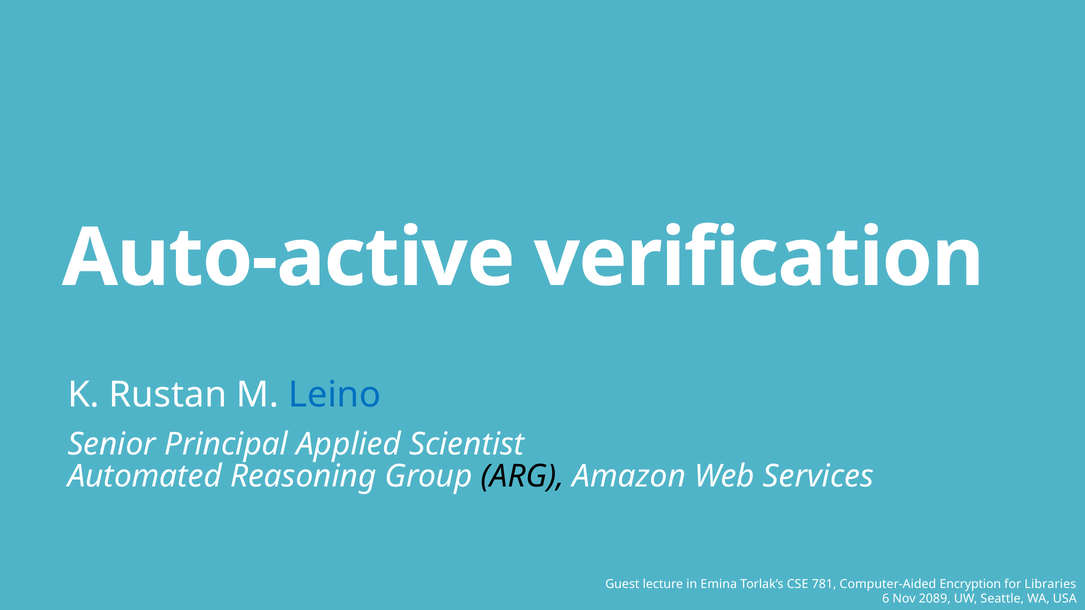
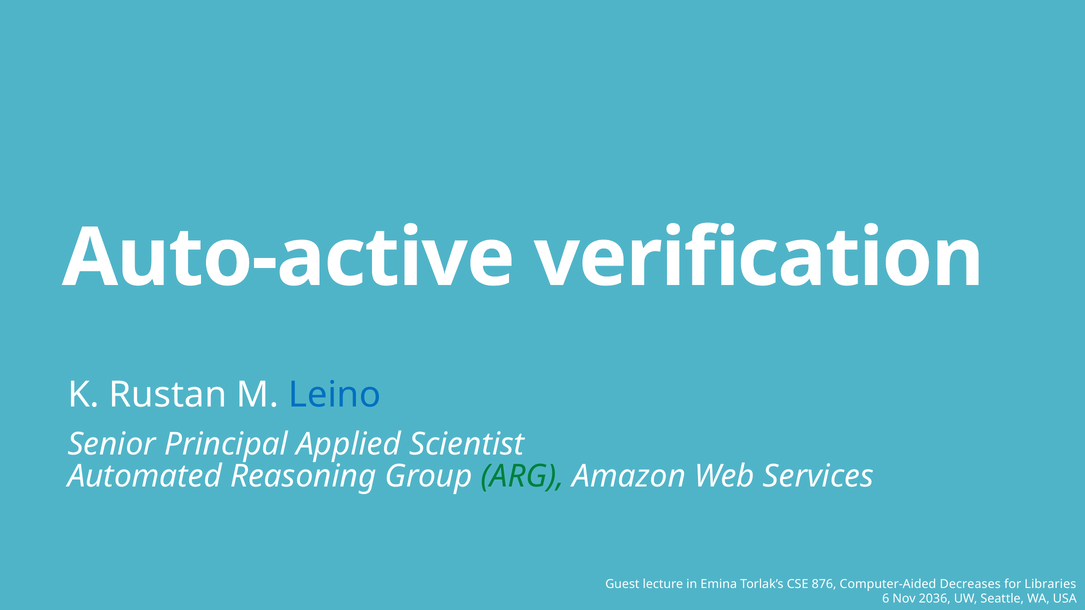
ARG colour: black -> green (522, 477)
781: 781 -> 876 (824, 584)
Encryption: Encryption -> Decreases (970, 584)
2089: 2089 -> 2036 (935, 599)
